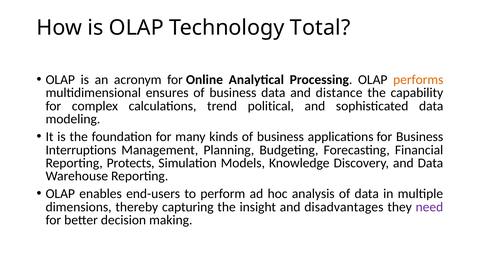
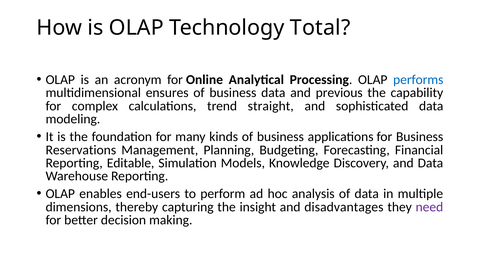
performs colour: orange -> blue (418, 80)
distance: distance -> previous (339, 93)
political: political -> straight (271, 106)
Interruptions: Interruptions -> Reservations (81, 150)
Protects: Protects -> Editable (131, 163)
